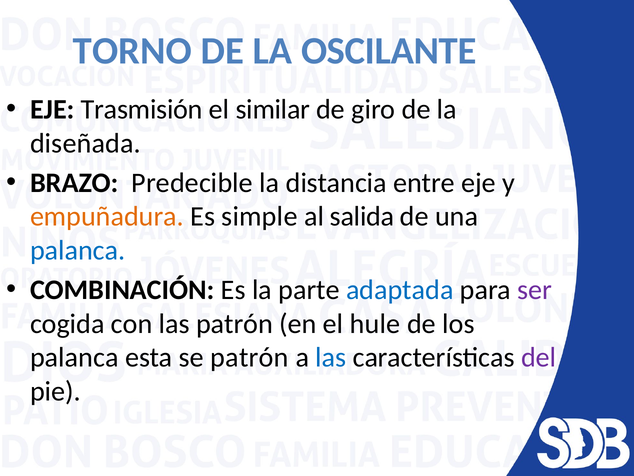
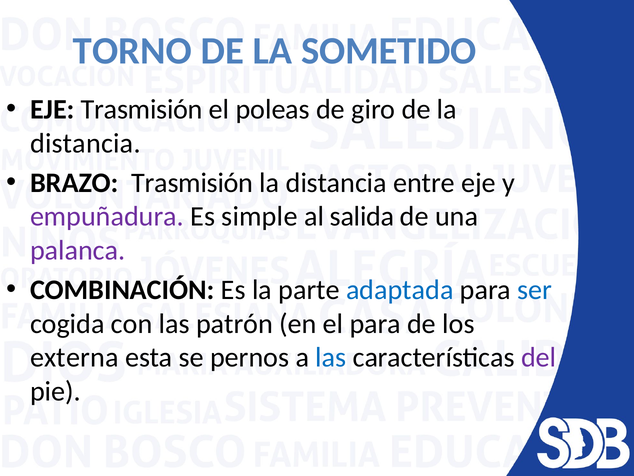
OSCILANTE: OSCILANTE -> SOMETIDO (389, 51)
similar: similar -> poleas (273, 109)
diseñada: diseñada -> distancia (85, 143)
BRAZO Predecible: Predecible -> Trasmisión (192, 183)
empuñadura colour: orange -> purple (107, 216)
palanca colour: blue -> purple (78, 250)
ser colour: purple -> blue (535, 290)
el hule: hule -> para (375, 323)
palanca: palanca -> externa (74, 357)
se patrón: patrón -> pernos (250, 357)
